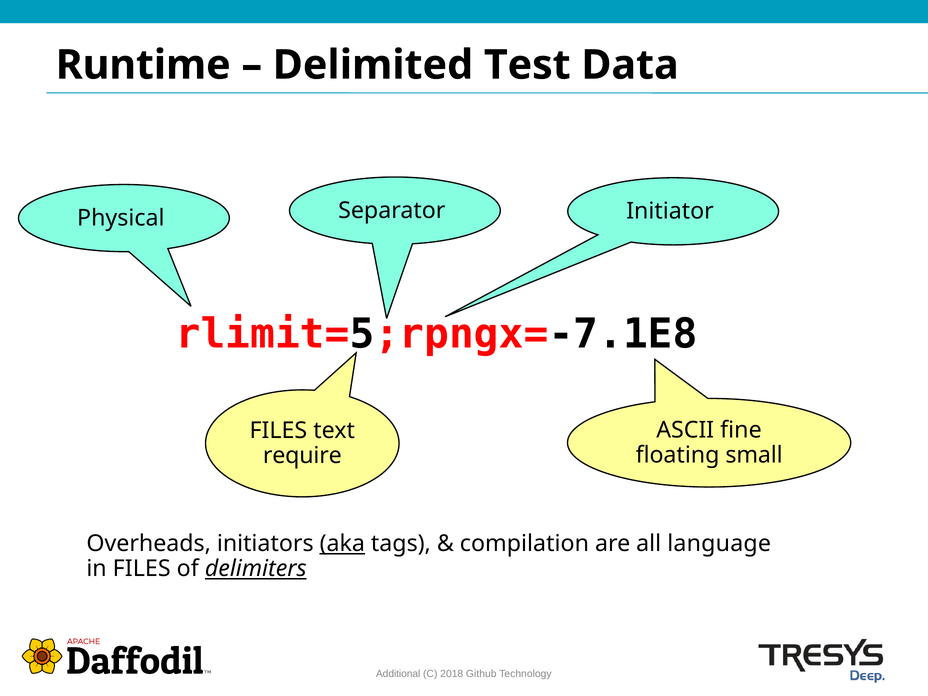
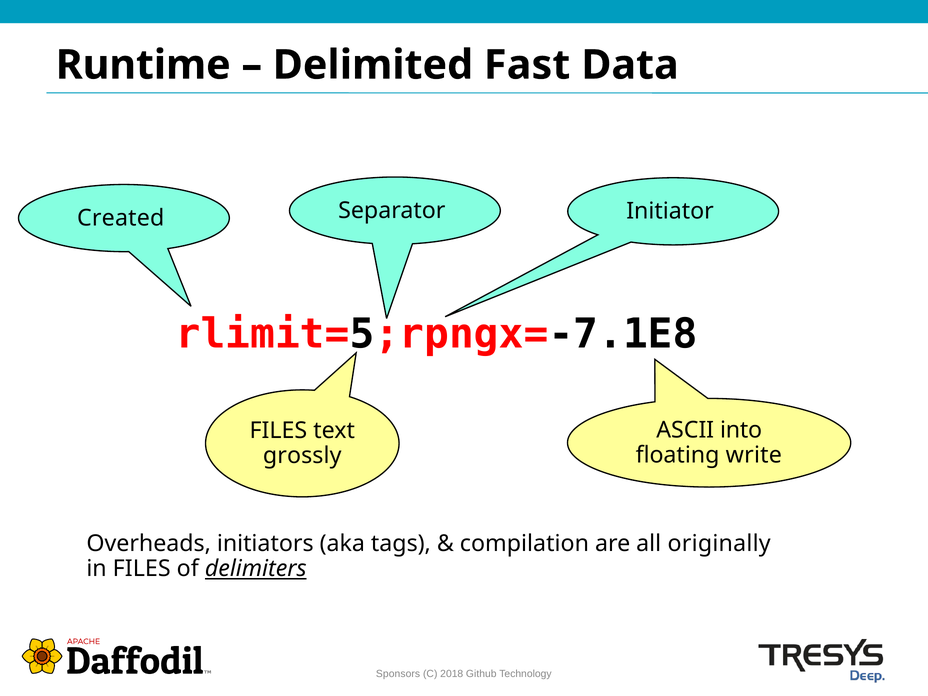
Test: Test -> Fast (527, 65)
Physical: Physical -> Created (121, 218)
fine: fine -> into (741, 430)
small: small -> write (754, 455)
require: require -> grossly (302, 456)
aka underline: present -> none (342, 544)
language: language -> originally (719, 544)
Additional: Additional -> Sponsors (398, 674)
